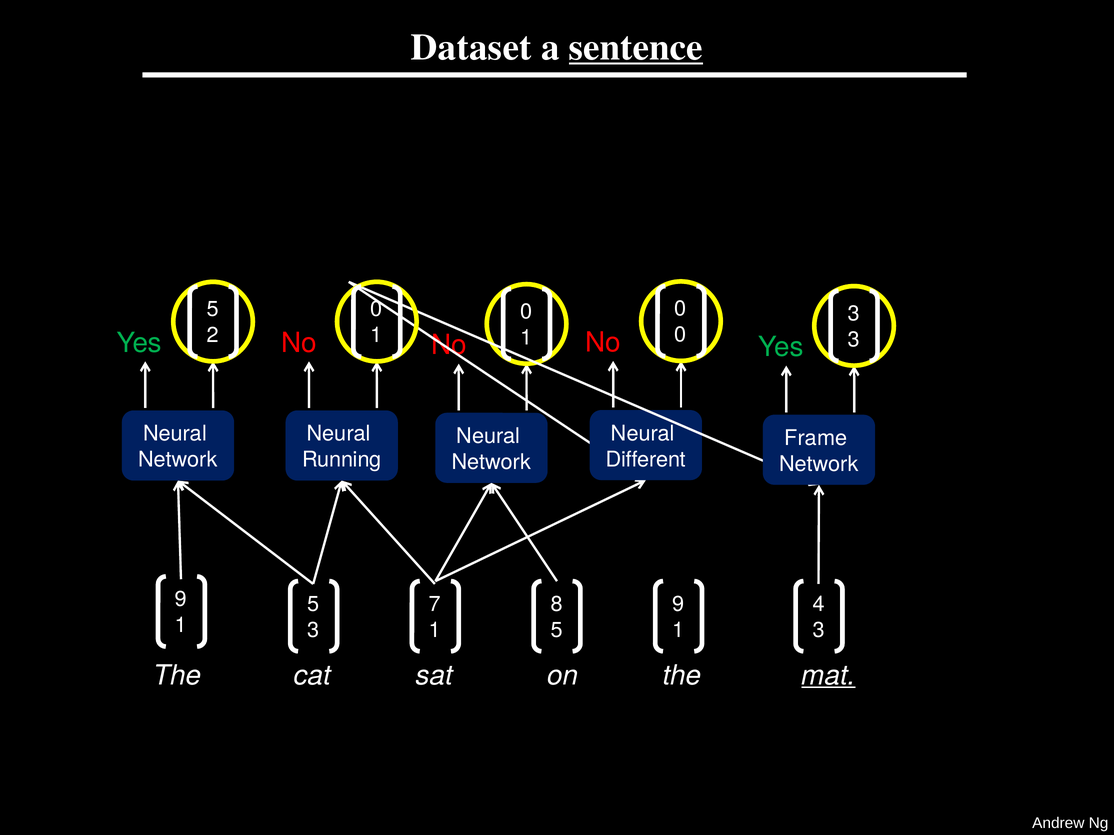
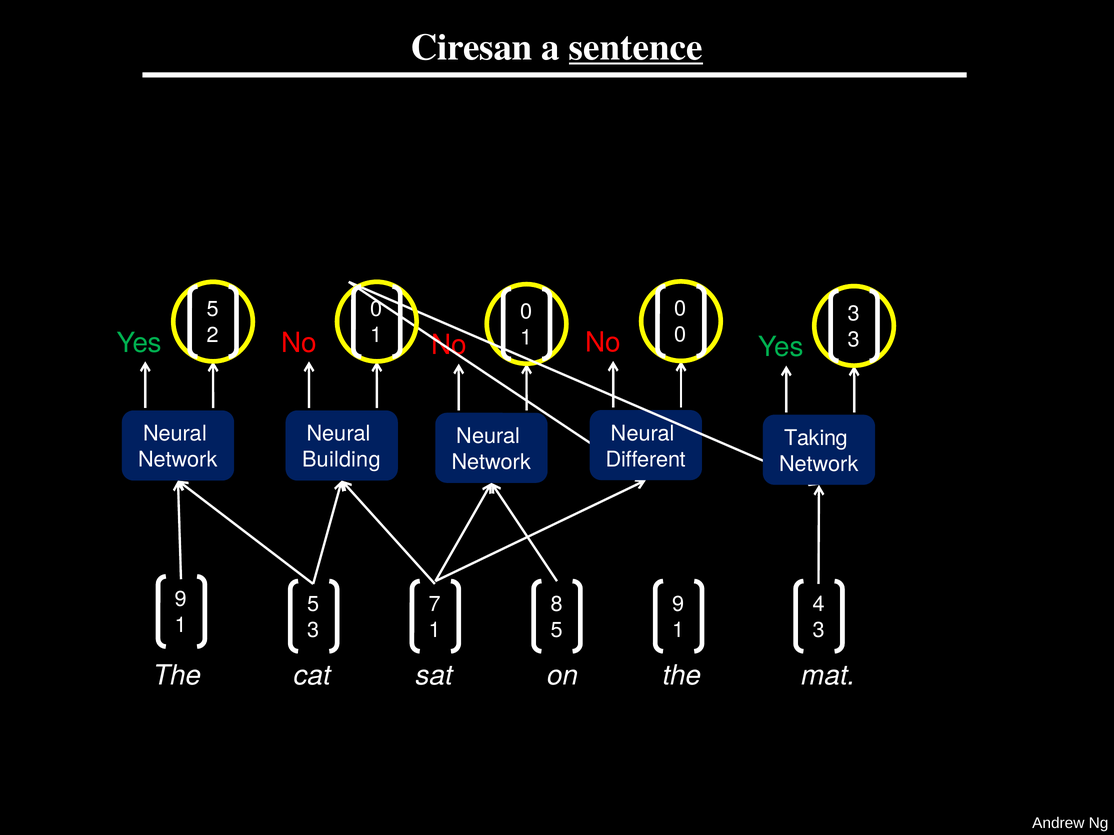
Dataset: Dataset -> Ciresan (472, 47)
Frame: Frame -> Taking (816, 438)
Running: Running -> Building (342, 460)
mat underline: present -> none (828, 676)
